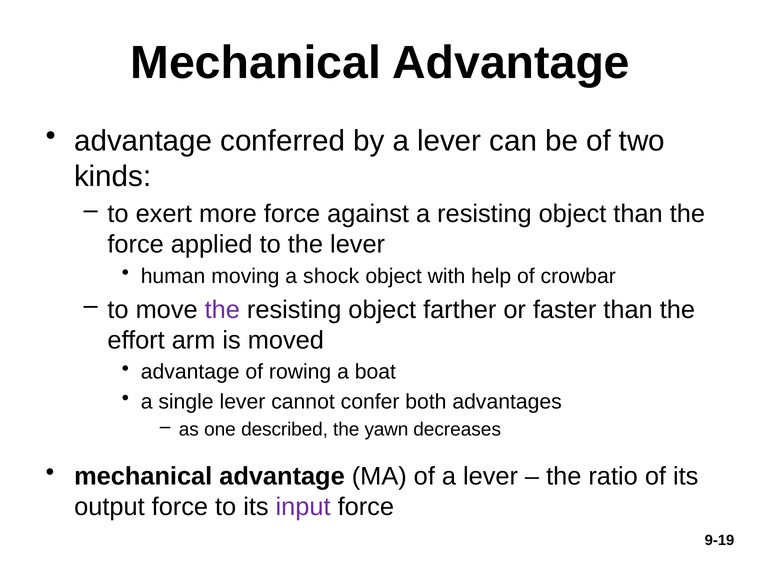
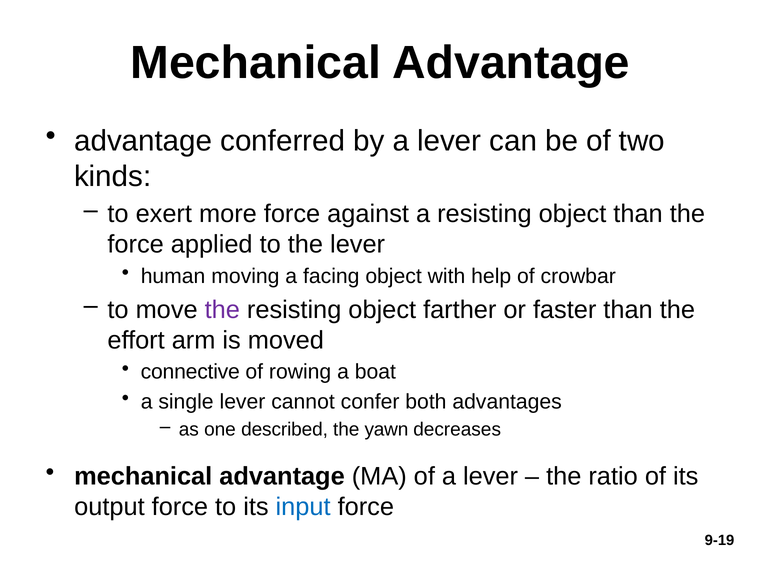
shock: shock -> facing (331, 276)
advantage: advantage -> connective (190, 372)
input colour: purple -> blue (303, 507)
